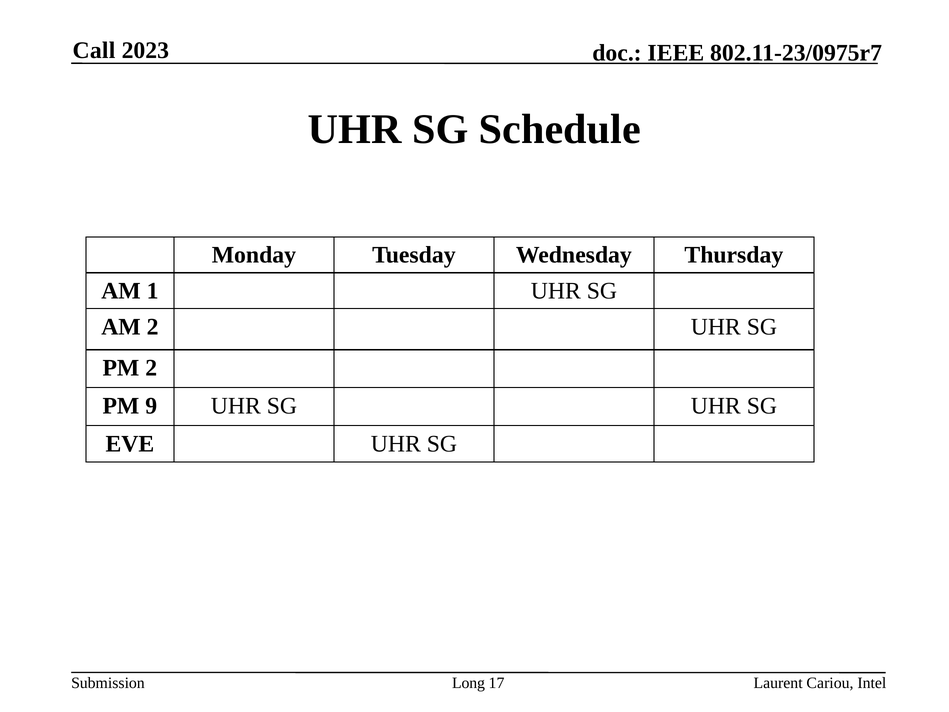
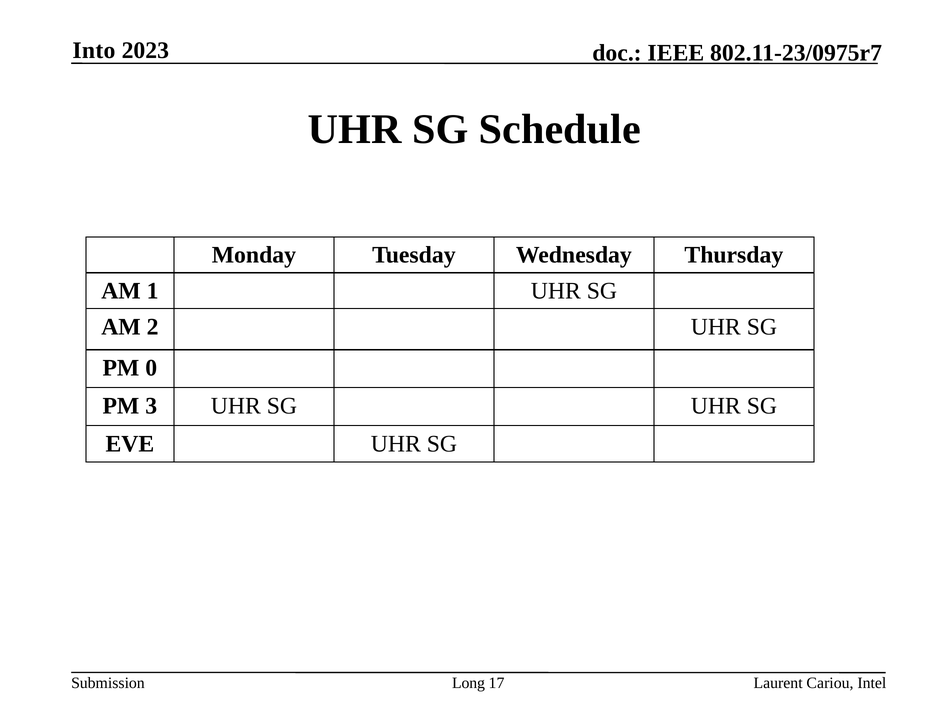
Call: Call -> Into (94, 50)
PM 2: 2 -> 0 (151, 368)
9: 9 -> 3 (151, 406)
